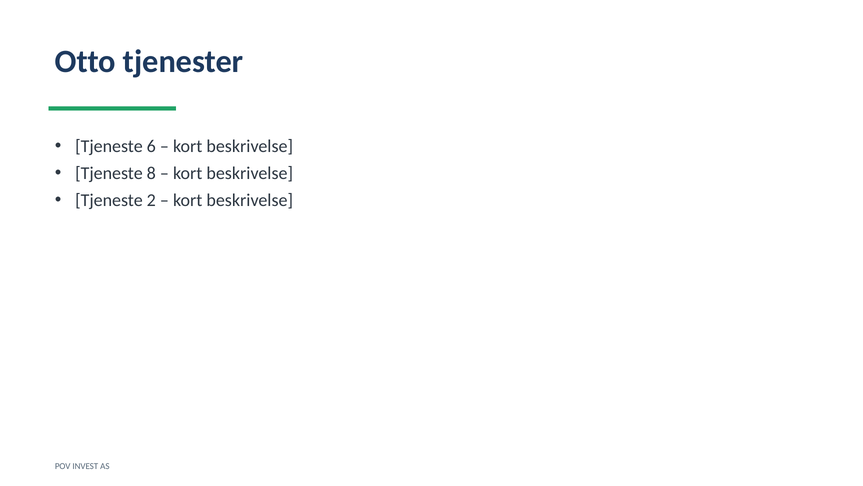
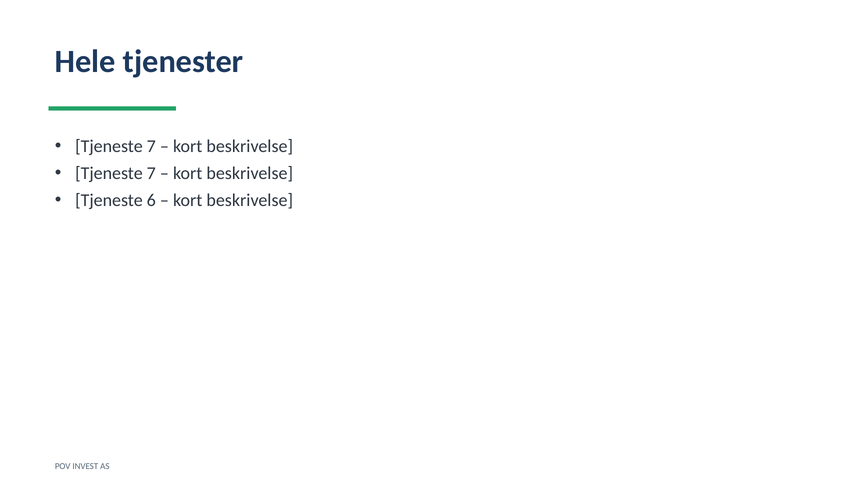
Otto: Otto -> Hele (85, 62)
6: 6 -> 7 (151, 146)
8: 8 -> 7 (151, 173)
2: 2 -> 6 (151, 200)
